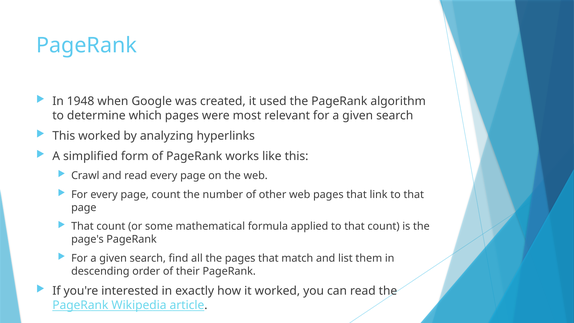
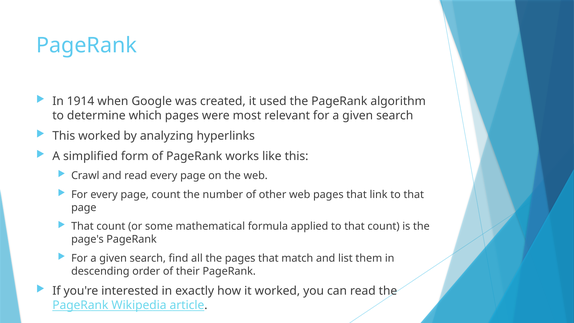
1948: 1948 -> 1914 (81, 101)
